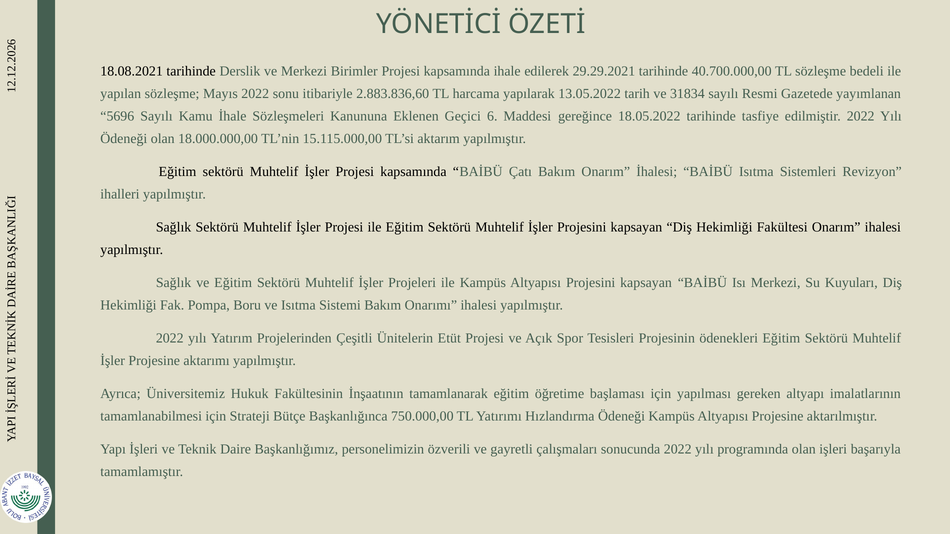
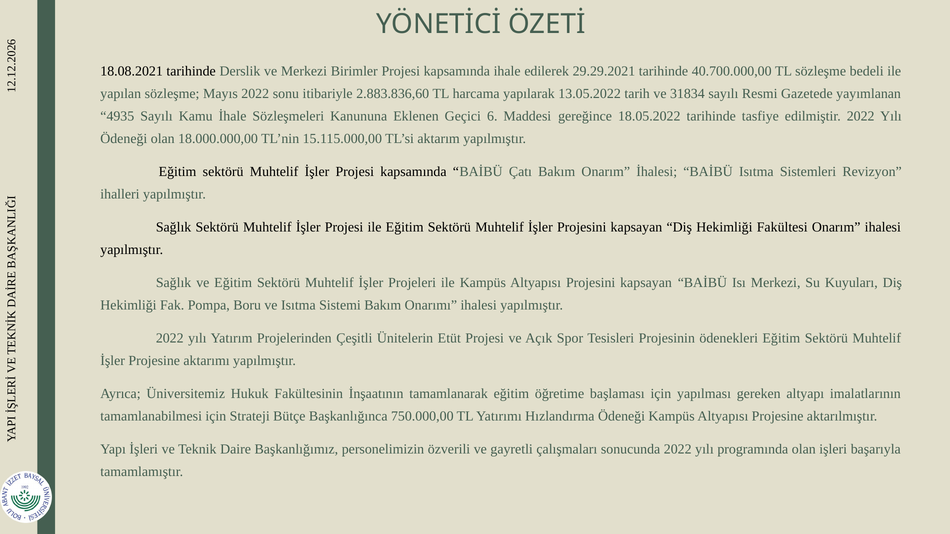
5696: 5696 -> 4935 (117, 116)
